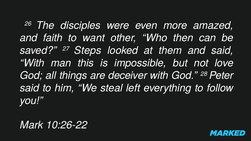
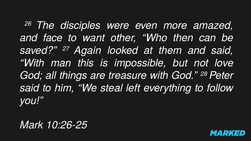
faith: faith -> face (53, 38)
Steps: Steps -> Again (88, 51)
deceiver: deceiver -> treasure (128, 76)
10:26-22: 10:26-22 -> 10:26-25 (67, 125)
